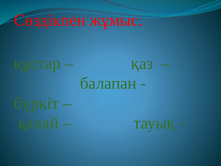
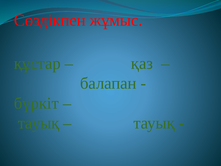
қалай: қалай -> тауық (39, 123)
